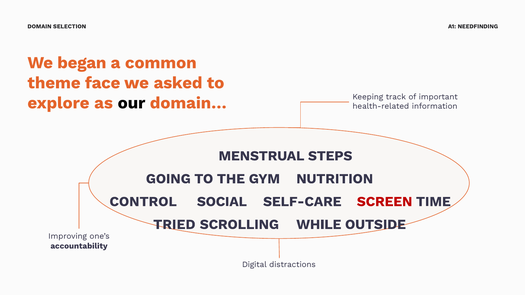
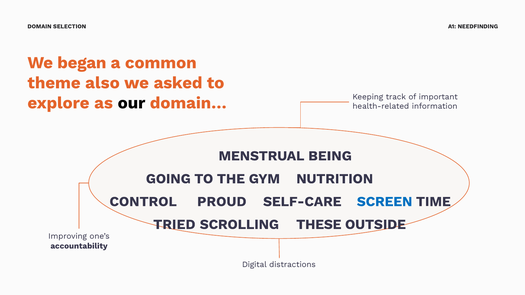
face: face -> also (102, 83)
STEPS: STEPS -> BEING (330, 156)
SOCIAL: SOCIAL -> PROUD (222, 202)
SCREEN colour: red -> blue (385, 202)
WHILE: WHILE -> THESE (319, 225)
